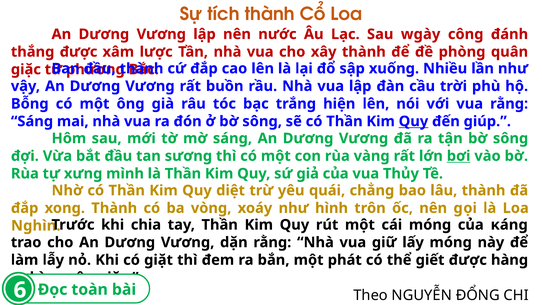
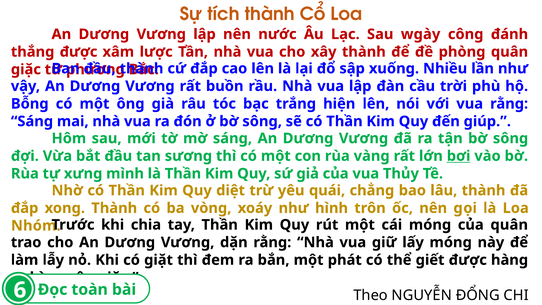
Quy underline: present -> none (413, 121)
của κáng: κáng -> quân (509, 225)
Nghìn: Nghìn -> Nhóm (36, 226)
